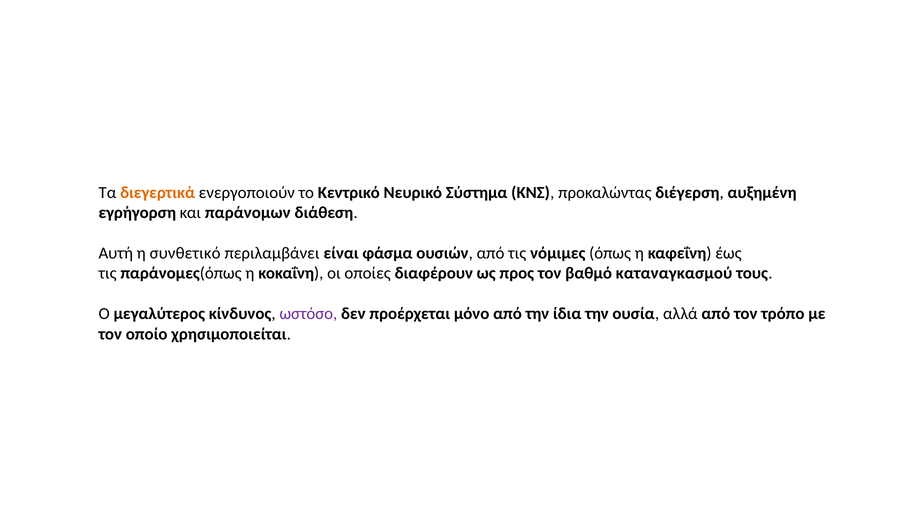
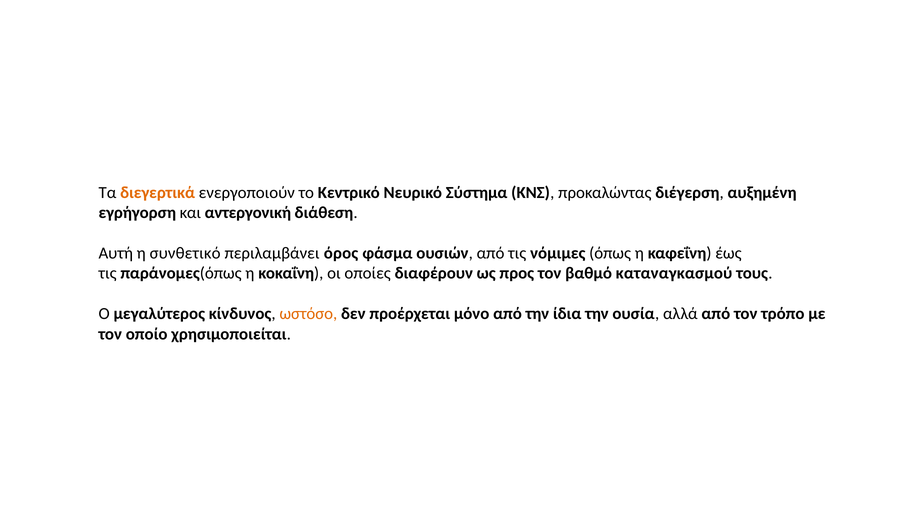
παράνομων: παράνομων -> αντεργονική (248, 213)
είναι: είναι -> όρος (341, 253)
ωστόσο colour: purple -> orange (308, 314)
